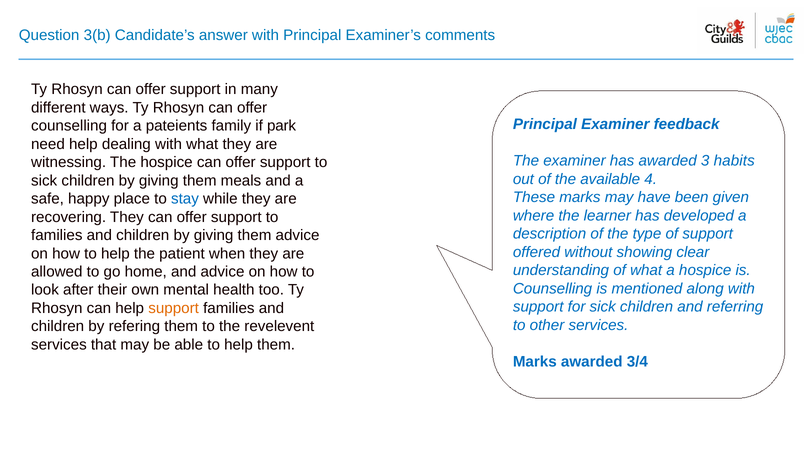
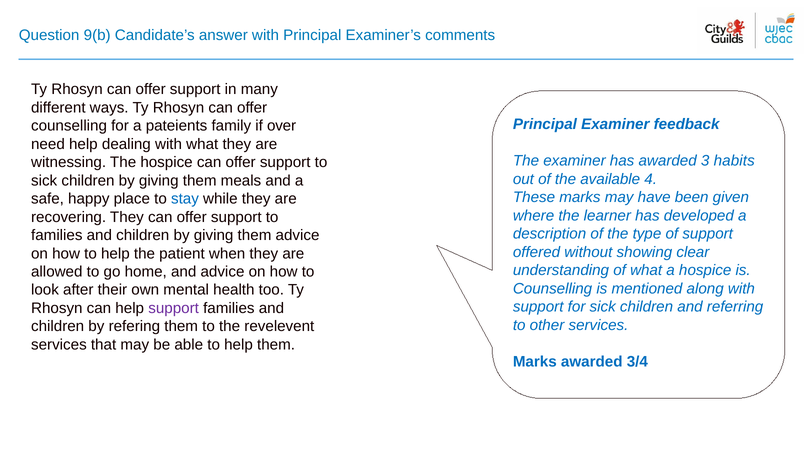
3(b: 3(b -> 9(b (97, 35)
park: park -> over (282, 126)
support colour: orange -> purple (174, 308)
